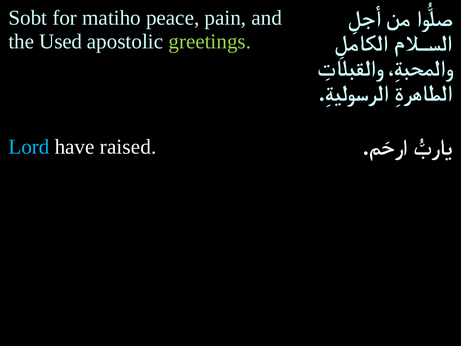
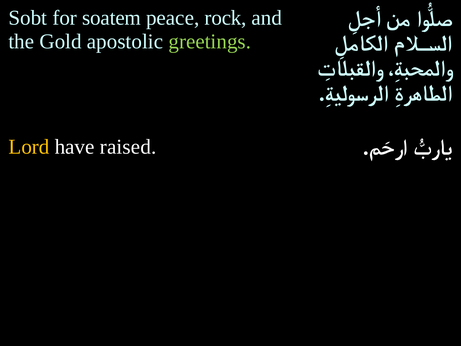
matiho: matiho -> soatem (112, 18)
pain: pain -> rock (226, 18)
Used: Used -> Gold (61, 41)
Lord colour: light blue -> yellow (29, 147)
